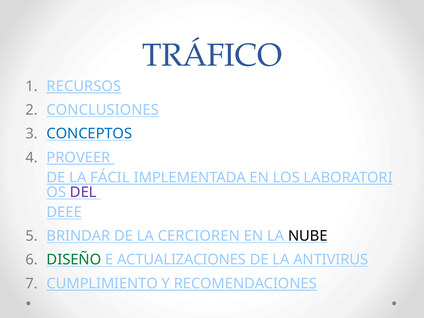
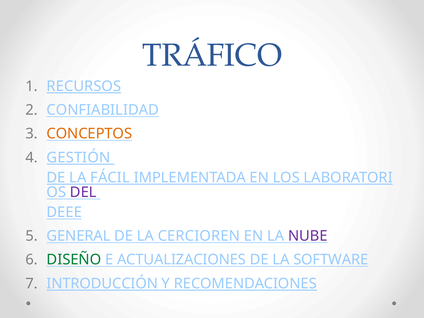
CONCLUSIONES: CONCLUSIONES -> CONFIABILIDAD (103, 110)
CONCEPTOS colour: blue -> orange (89, 134)
PROVEER: PROVEER -> GESTIÓN (78, 157)
BRINDAR: BRINDAR -> GENERAL (79, 236)
NUBE colour: black -> purple (308, 236)
ANTIVIRUS: ANTIVIRUS -> SOFTWARE (331, 260)
CUMPLIMIENTO: CUMPLIMIENTO -> INTRODUCCIÓN (102, 284)
